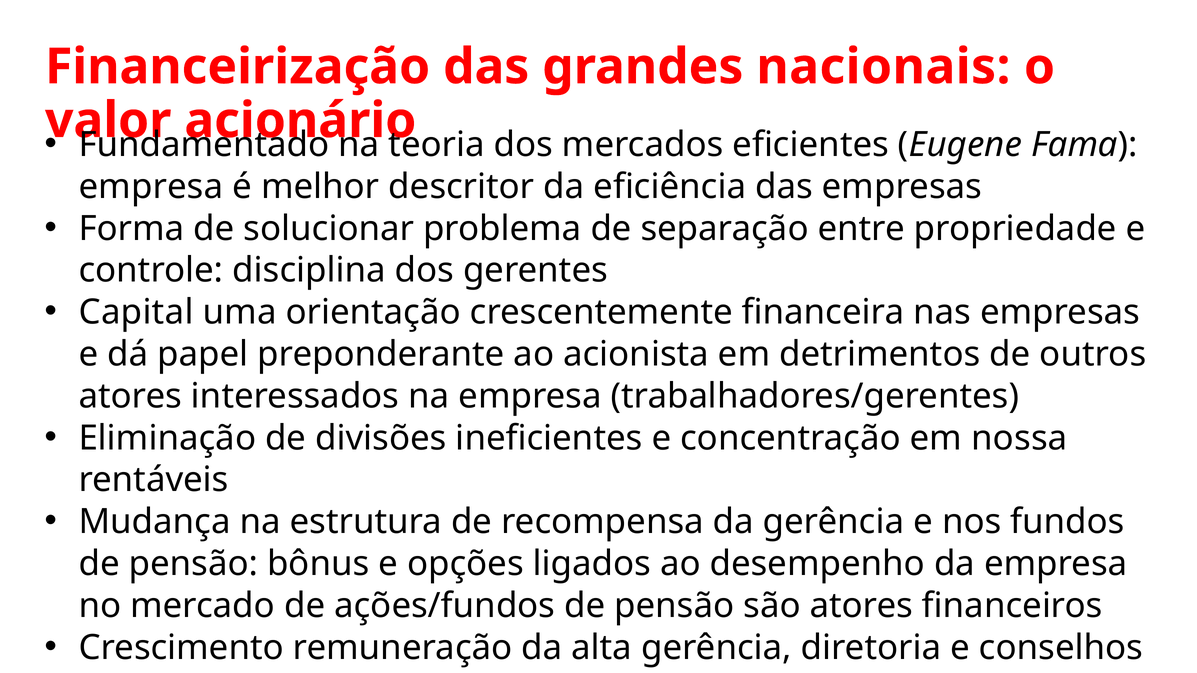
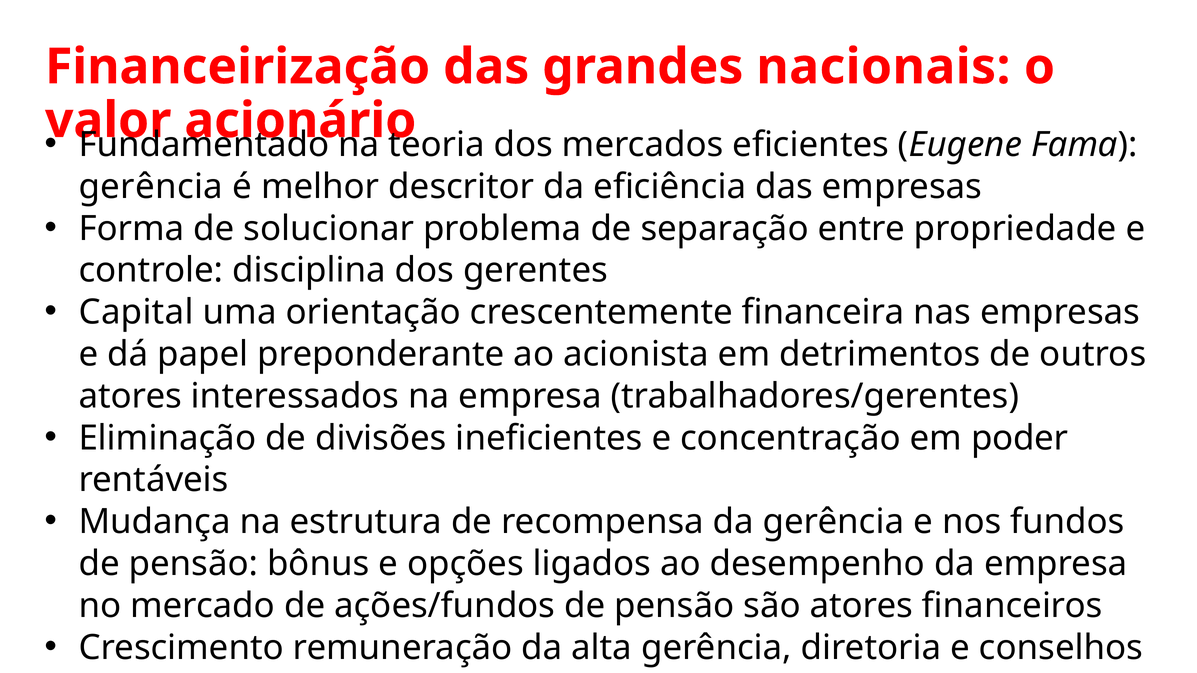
empresa: empresa -> gerência (151, 187)
nossa: nossa -> poder (1020, 438)
